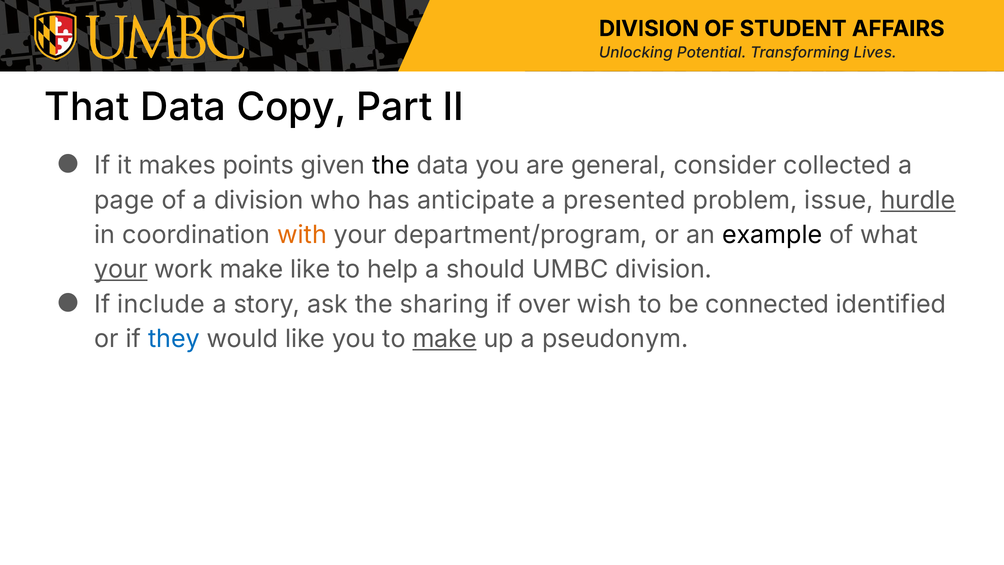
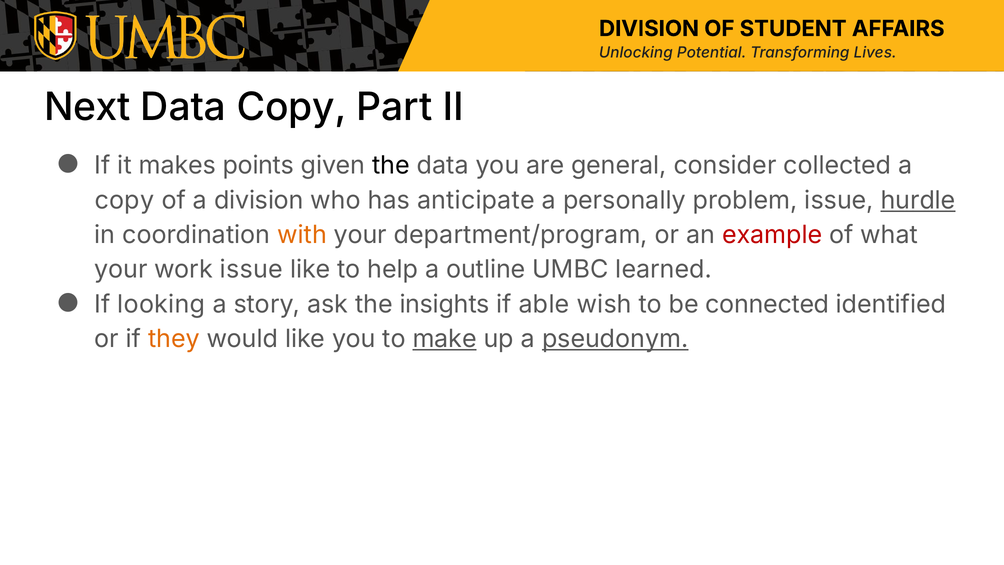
That: That -> Next (87, 108)
page: page -> copy (124, 200)
presented: presented -> personally (624, 200)
example colour: black -> red (772, 235)
your underline: present -> none (121, 269)
work make: make -> issue (251, 269)
should: should -> outline (486, 269)
UMBC division: division -> learned (664, 269)
include: include -> looking (161, 304)
sharing: sharing -> insights (445, 304)
over: over -> able (544, 304)
they colour: blue -> orange (174, 339)
pseudonym underline: none -> present (615, 339)
